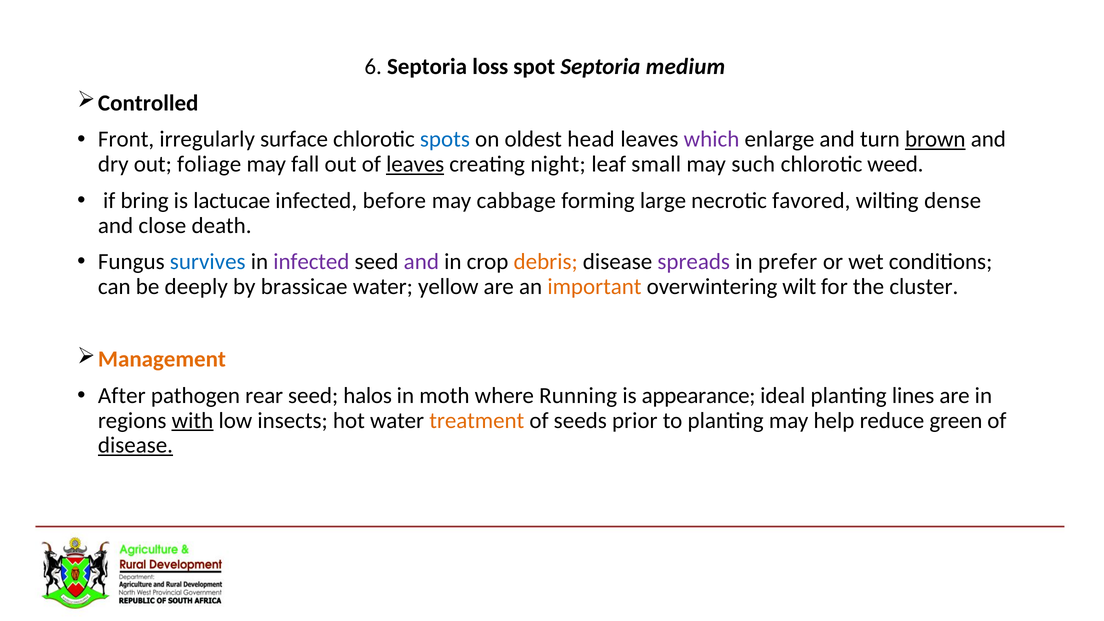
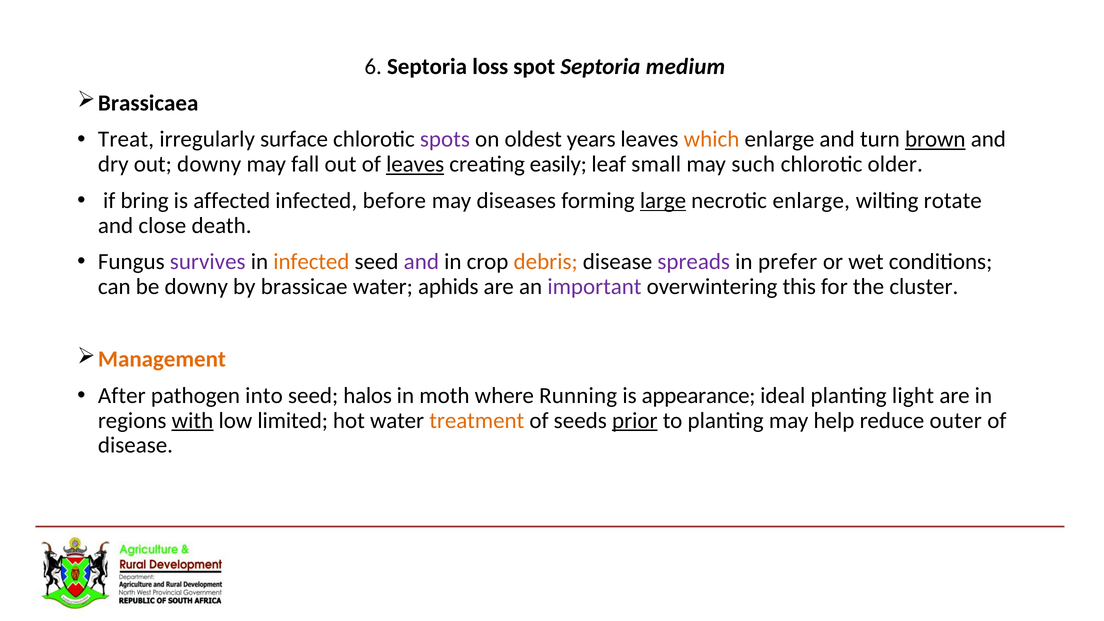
Controlled: Controlled -> Brassicaea (148, 103)
Front: Front -> Treat (126, 139)
spots colour: blue -> purple (445, 139)
head: head -> years (591, 139)
which colour: purple -> orange (712, 139)
out foliage: foliage -> downy (209, 164)
night: night -> easily (558, 164)
weed: weed -> older (895, 164)
lactucae: lactucae -> affected (232, 201)
cabbage: cabbage -> diseases (516, 201)
large underline: none -> present (663, 201)
necrotic favored: favored -> enlarge (811, 201)
dense: dense -> rotate (953, 201)
survives colour: blue -> purple (208, 262)
infected colour: purple -> orange (311, 262)
be deeply: deeply -> downy (196, 287)
yellow: yellow -> aphids (448, 287)
important colour: orange -> purple (594, 287)
wilt: wilt -> this (799, 287)
rear: rear -> into (264, 396)
lines: lines -> light (913, 396)
insects: insects -> limited (293, 420)
prior underline: none -> present (635, 420)
green: green -> outer (956, 420)
disease underline: present -> none (136, 445)
